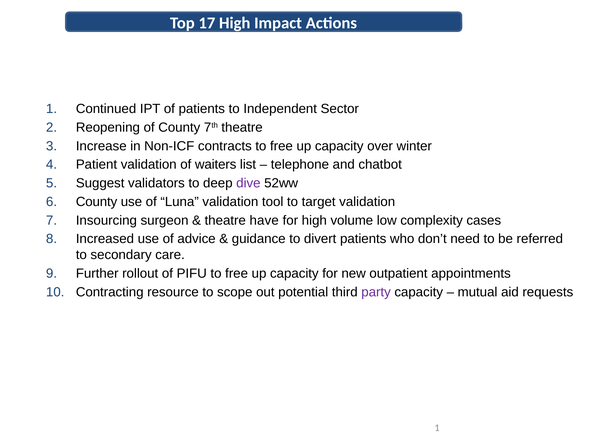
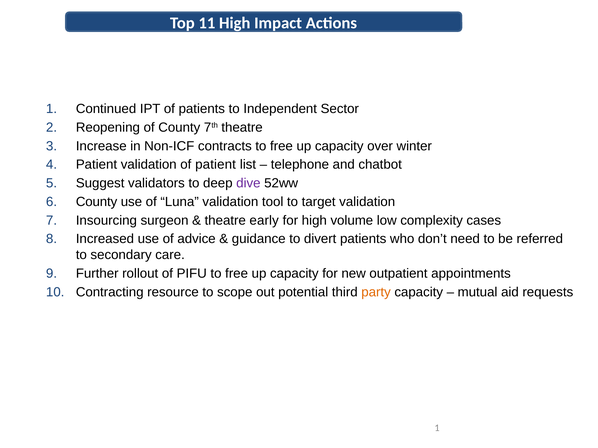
17: 17 -> 11 (207, 23)
of waiters: waiters -> patient (216, 165)
have: have -> early (264, 221)
party colour: purple -> orange (376, 292)
